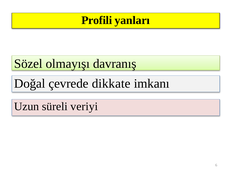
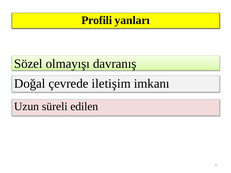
dikkate: dikkate -> iletişim (111, 84)
veriyi: veriyi -> edilen (84, 107)
